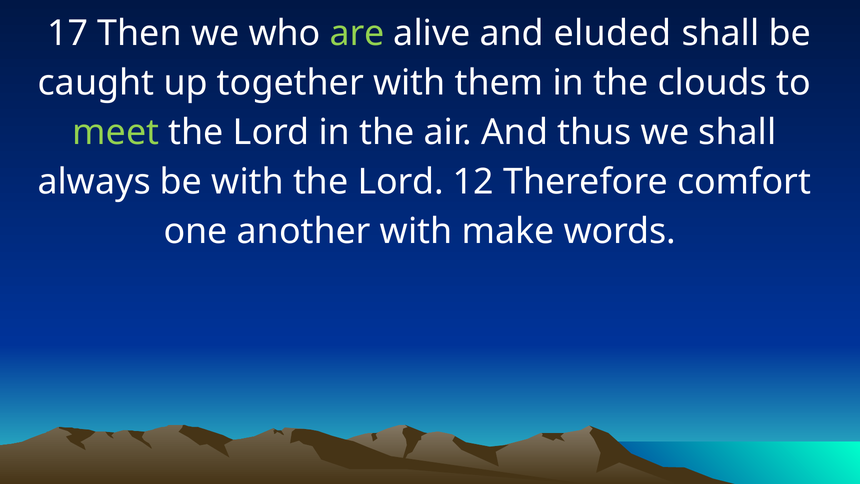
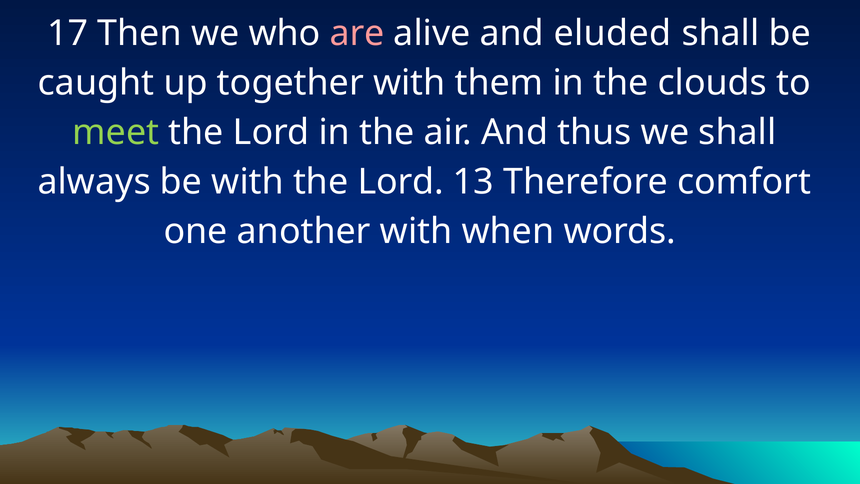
are colour: light green -> pink (357, 34)
12: 12 -> 13 (473, 182)
make: make -> when (508, 231)
